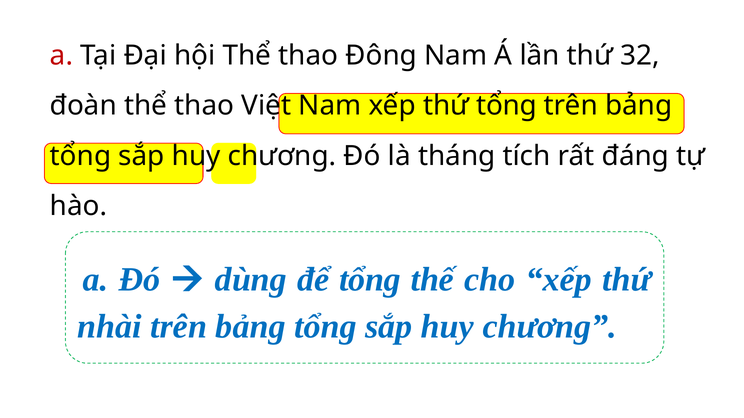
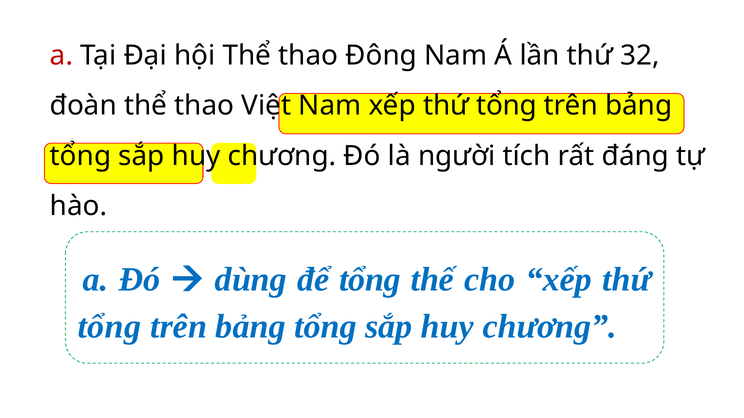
tháng: tháng -> người (457, 156)
nhài: nhài -> tổng (109, 327)
